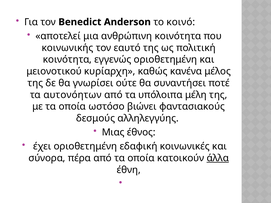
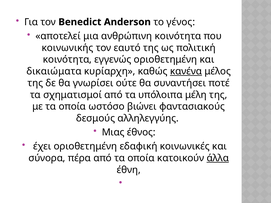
κοινό: κοινό -> γένος (181, 22)
μειονοτικού: μειονοτικού -> δικαιώματα (54, 71)
κανένα underline: none -> present (186, 71)
αυτονόητων: αυτονόητων -> σχηματισμοί (73, 95)
